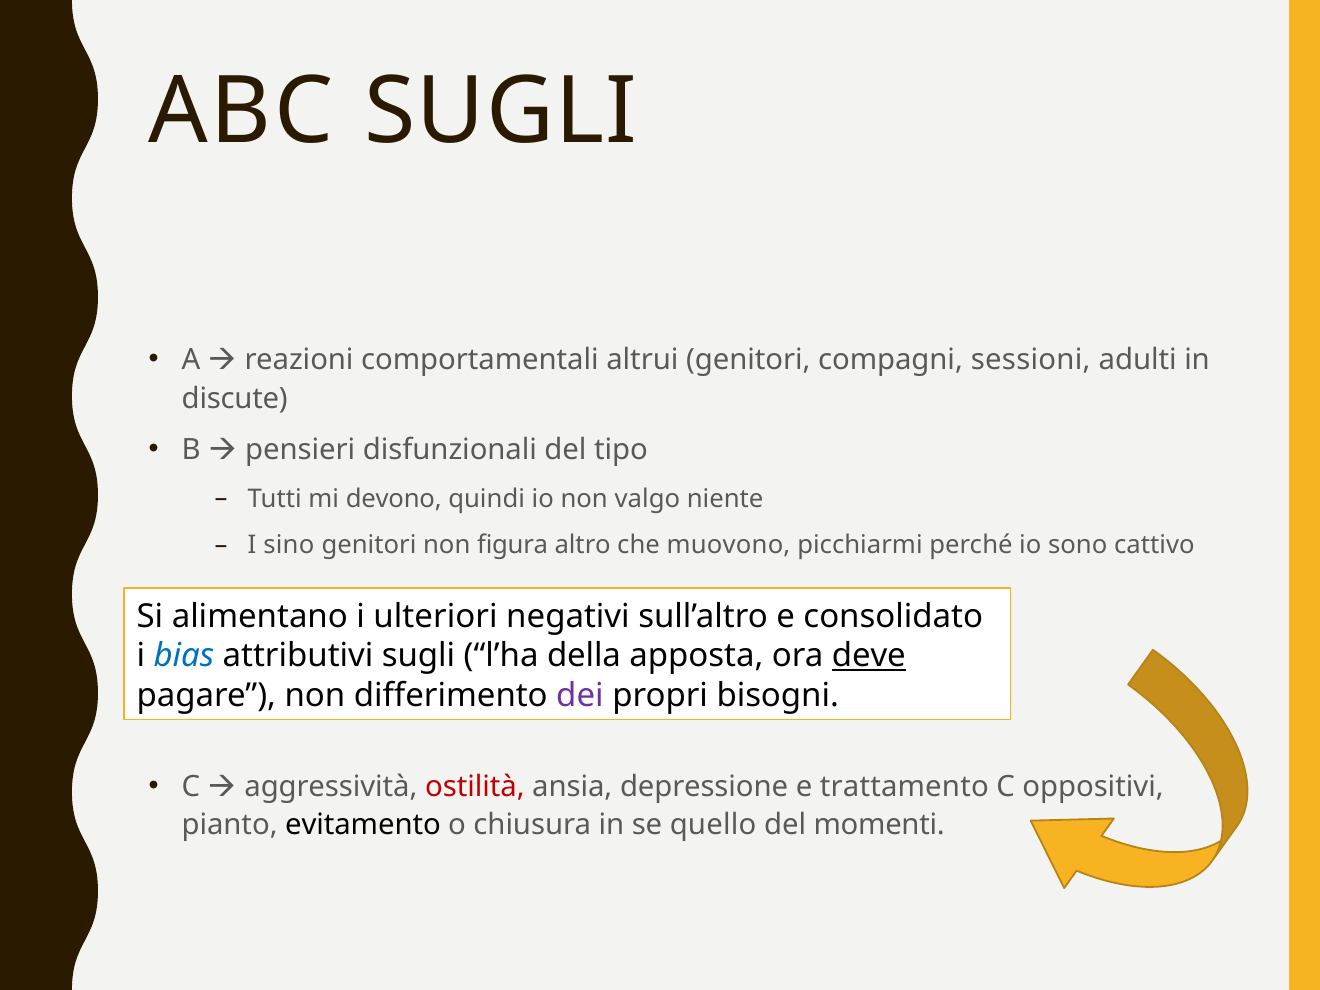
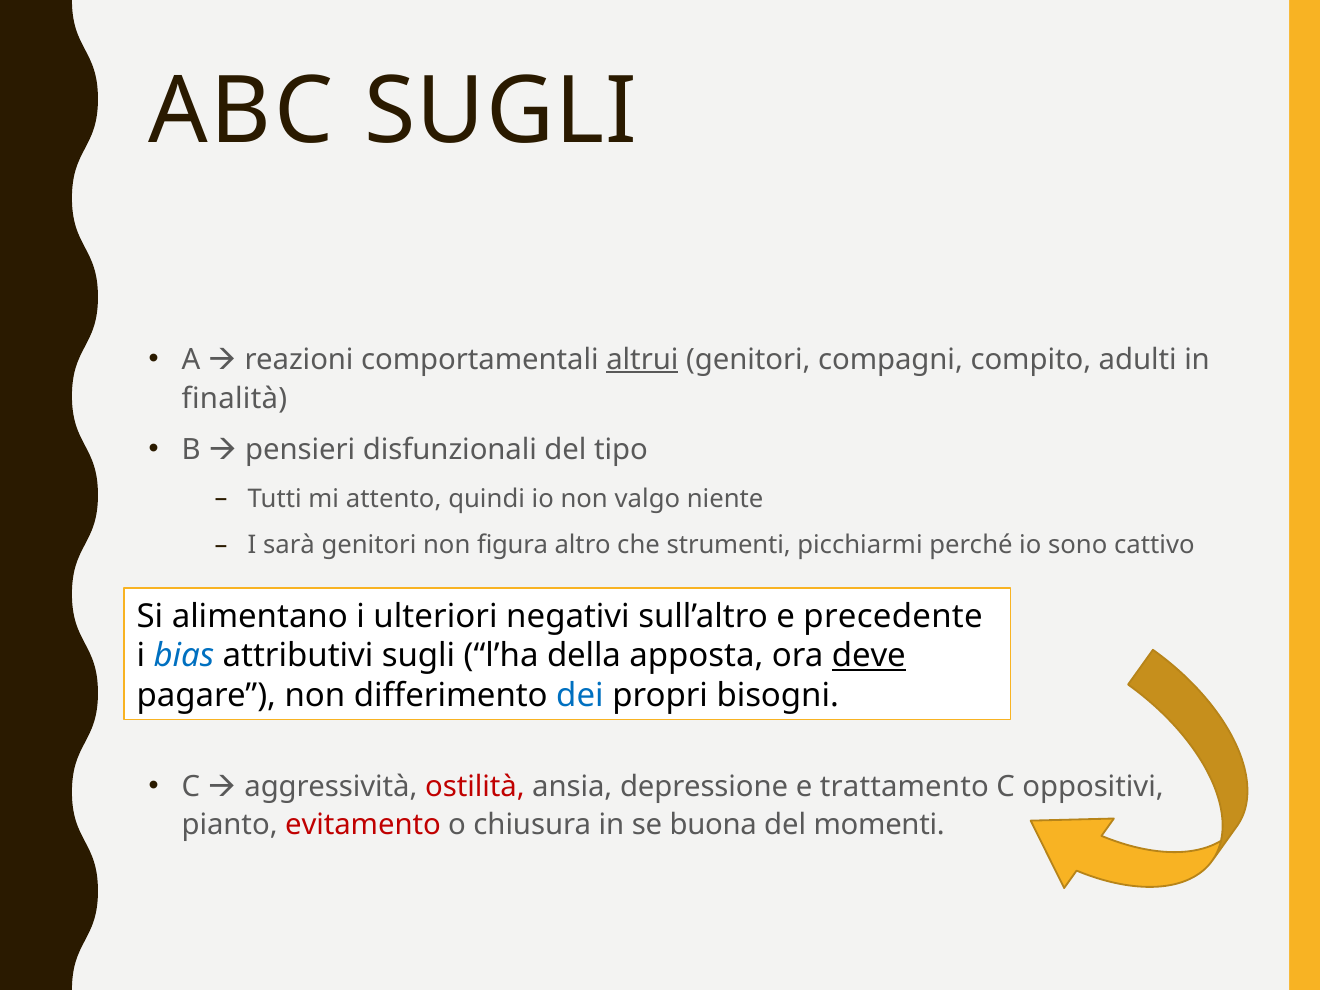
altrui underline: none -> present (642, 360)
sessioni: sessioni -> compito (1031, 360)
discute: discute -> finalità (234, 398)
devono: devono -> attento (394, 499)
sino: sino -> sarà (289, 545)
muovono: muovono -> strumenti (729, 545)
consolidato: consolidato -> precedente (893, 616)
dei colour: purple -> blue (580, 696)
evitamento colour: black -> red (363, 825)
quello: quello -> buona (713, 825)
